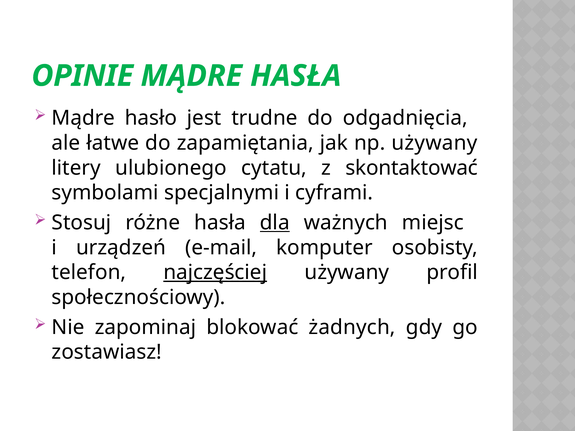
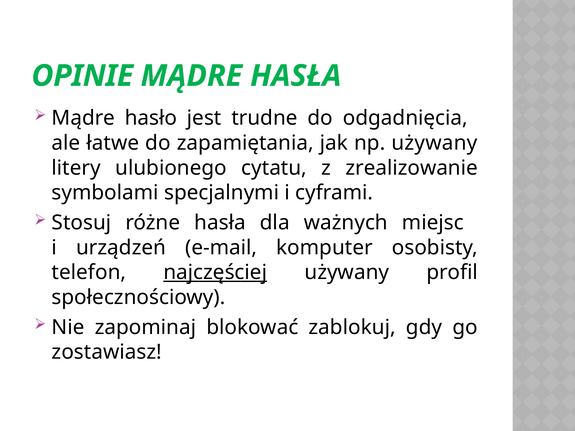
skontaktować: skontaktować -> zrealizowanie (412, 168)
dla underline: present -> none (275, 223)
żadnych: żadnych -> zablokuj (352, 327)
